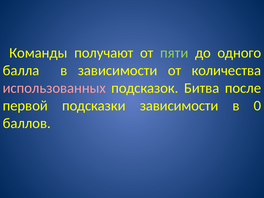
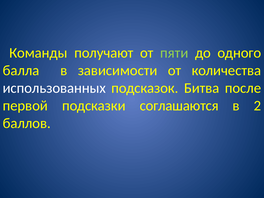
использованных colour: pink -> white (54, 88)
подсказки зависимости: зависимости -> соглашаются (179, 106)
0: 0 -> 2 (257, 106)
